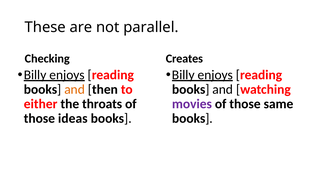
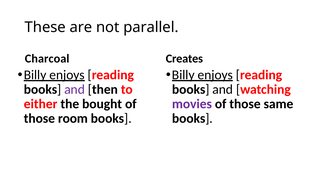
Checking: Checking -> Charcoal (47, 59)
and colour: orange -> purple (75, 89)
throats: throats -> bought (102, 104)
ideas: ideas -> room (73, 118)
